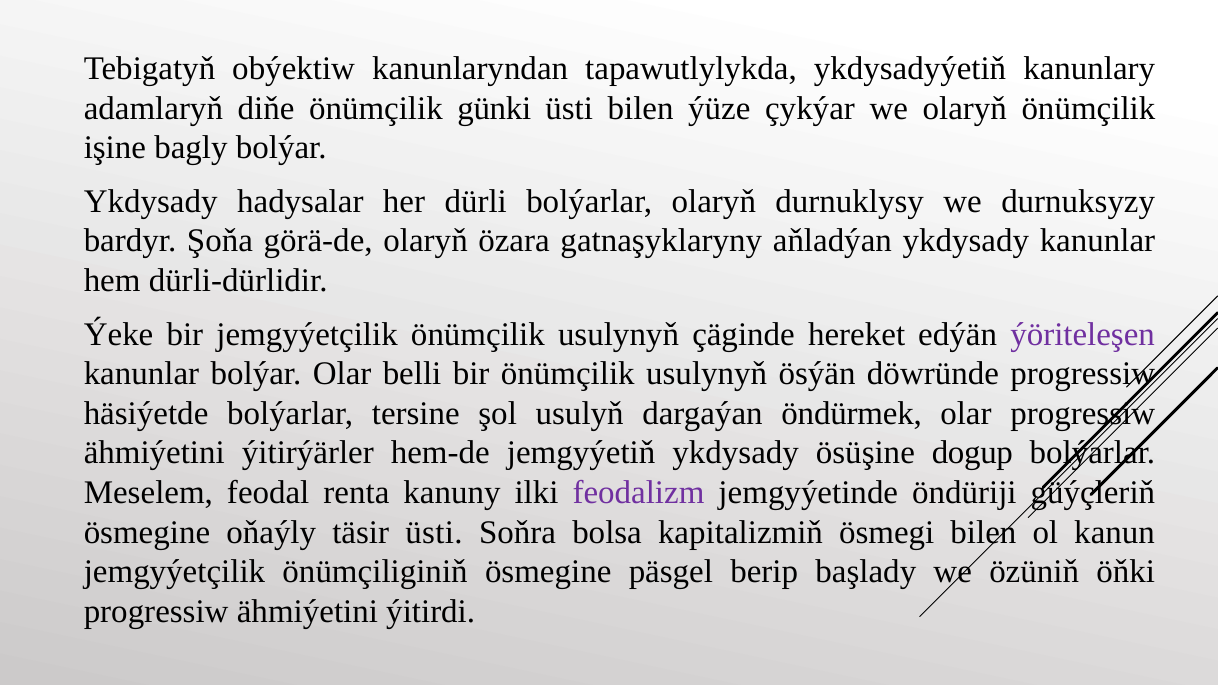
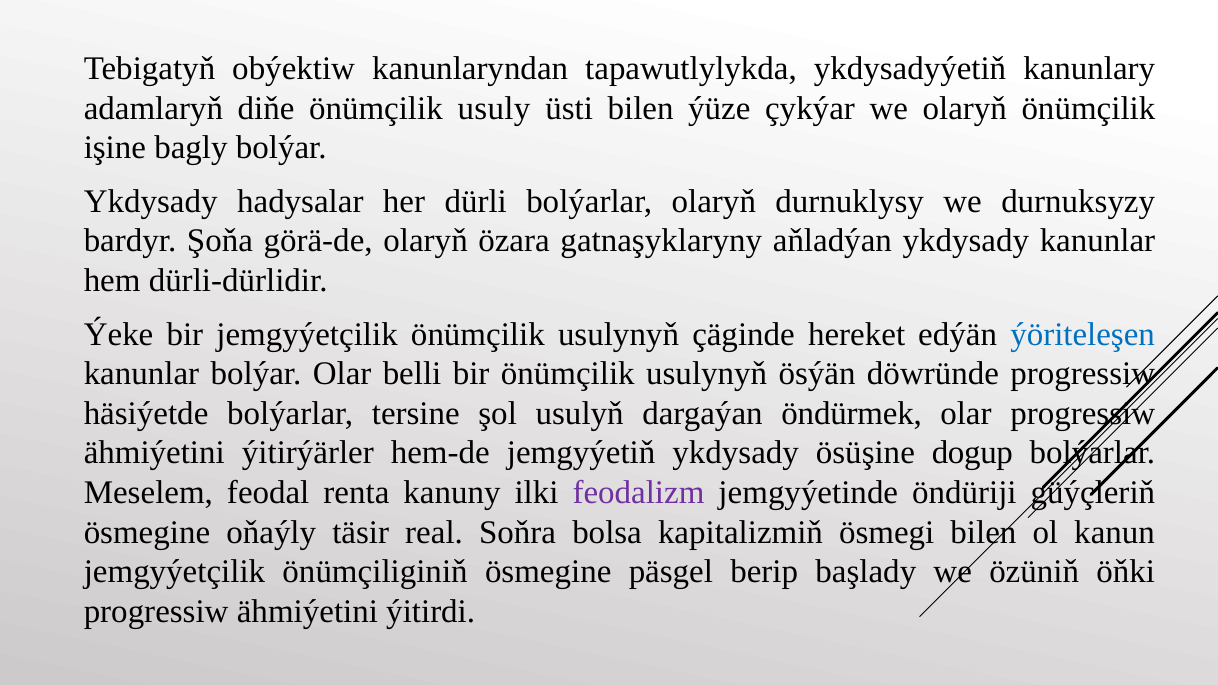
günki: günki -> usuly (494, 108)
ýöriteleşen colour: purple -> blue (1083, 334)
täsir üsti: üsti -> real (434, 532)
